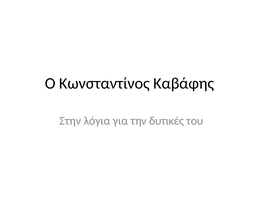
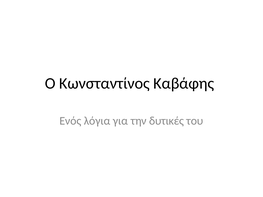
Στην: Στην -> Ενός (70, 121)
